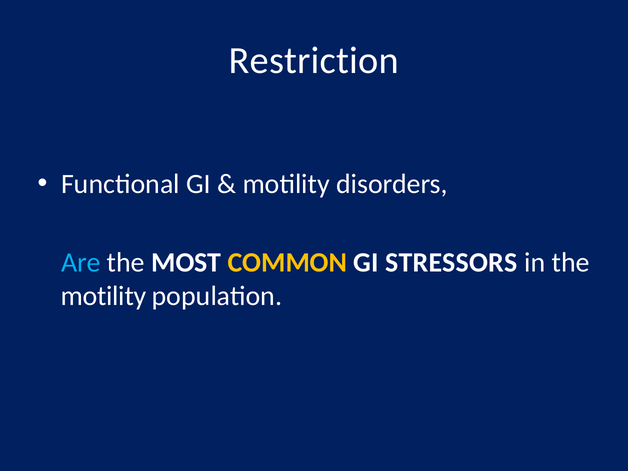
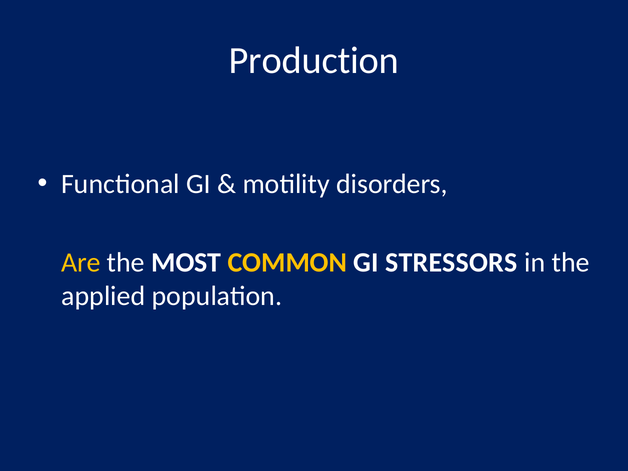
Restriction: Restriction -> Production (314, 61)
Are colour: light blue -> yellow (81, 262)
motility: motility -> applied (103, 296)
